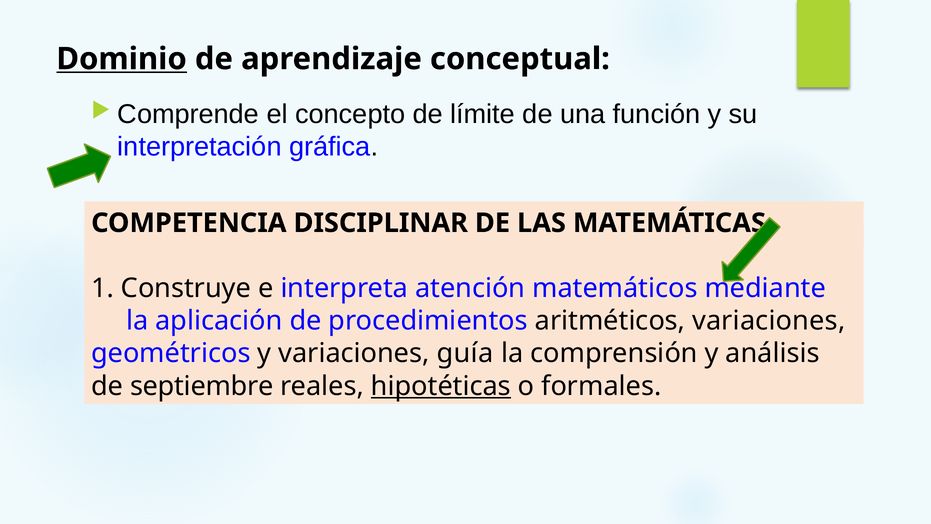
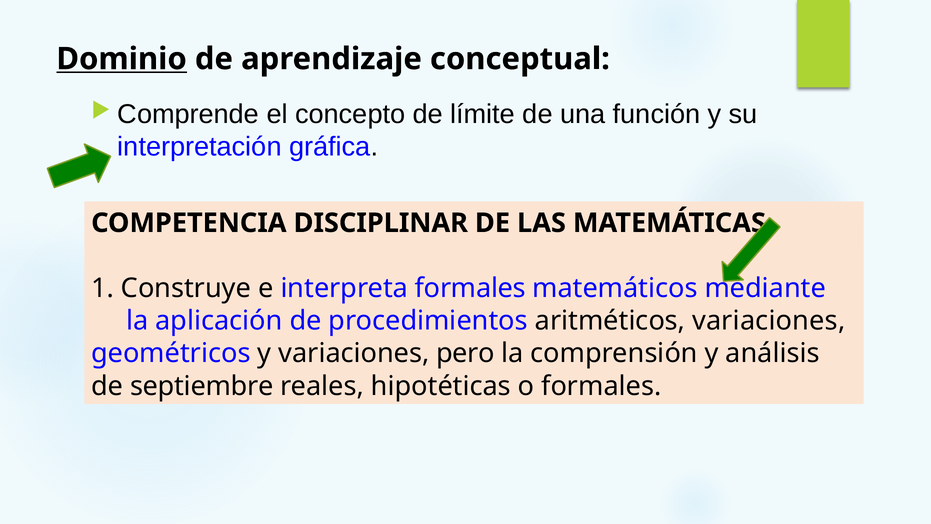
interpreta atención: atención -> formales (470, 288)
guía: guía -> pero (465, 353)
hipotéticas underline: present -> none (441, 386)
